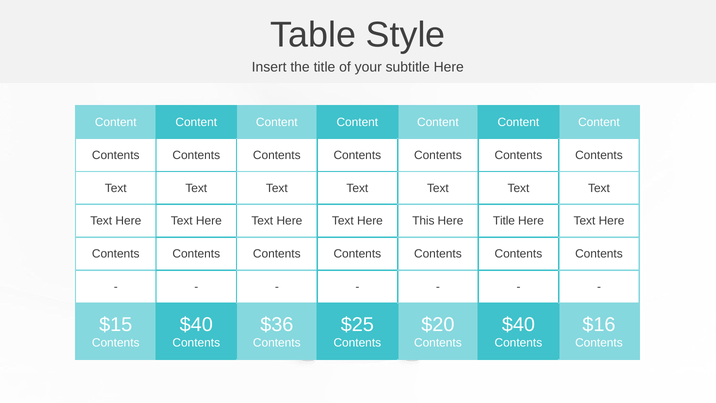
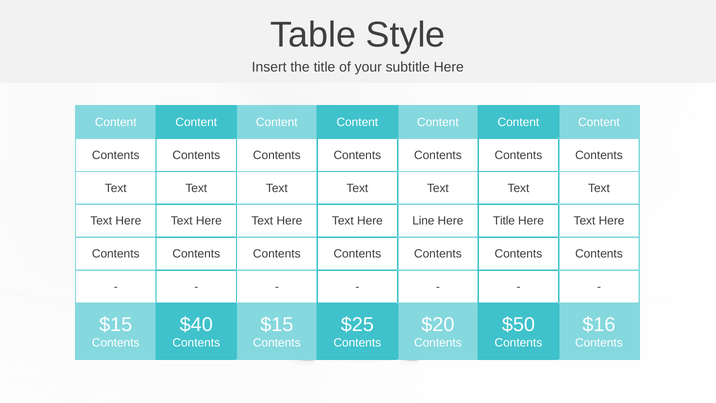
This: This -> Line (423, 221)
$36: $36 -> $15 (277, 325)
$40: $40 -> $50 (518, 325)
